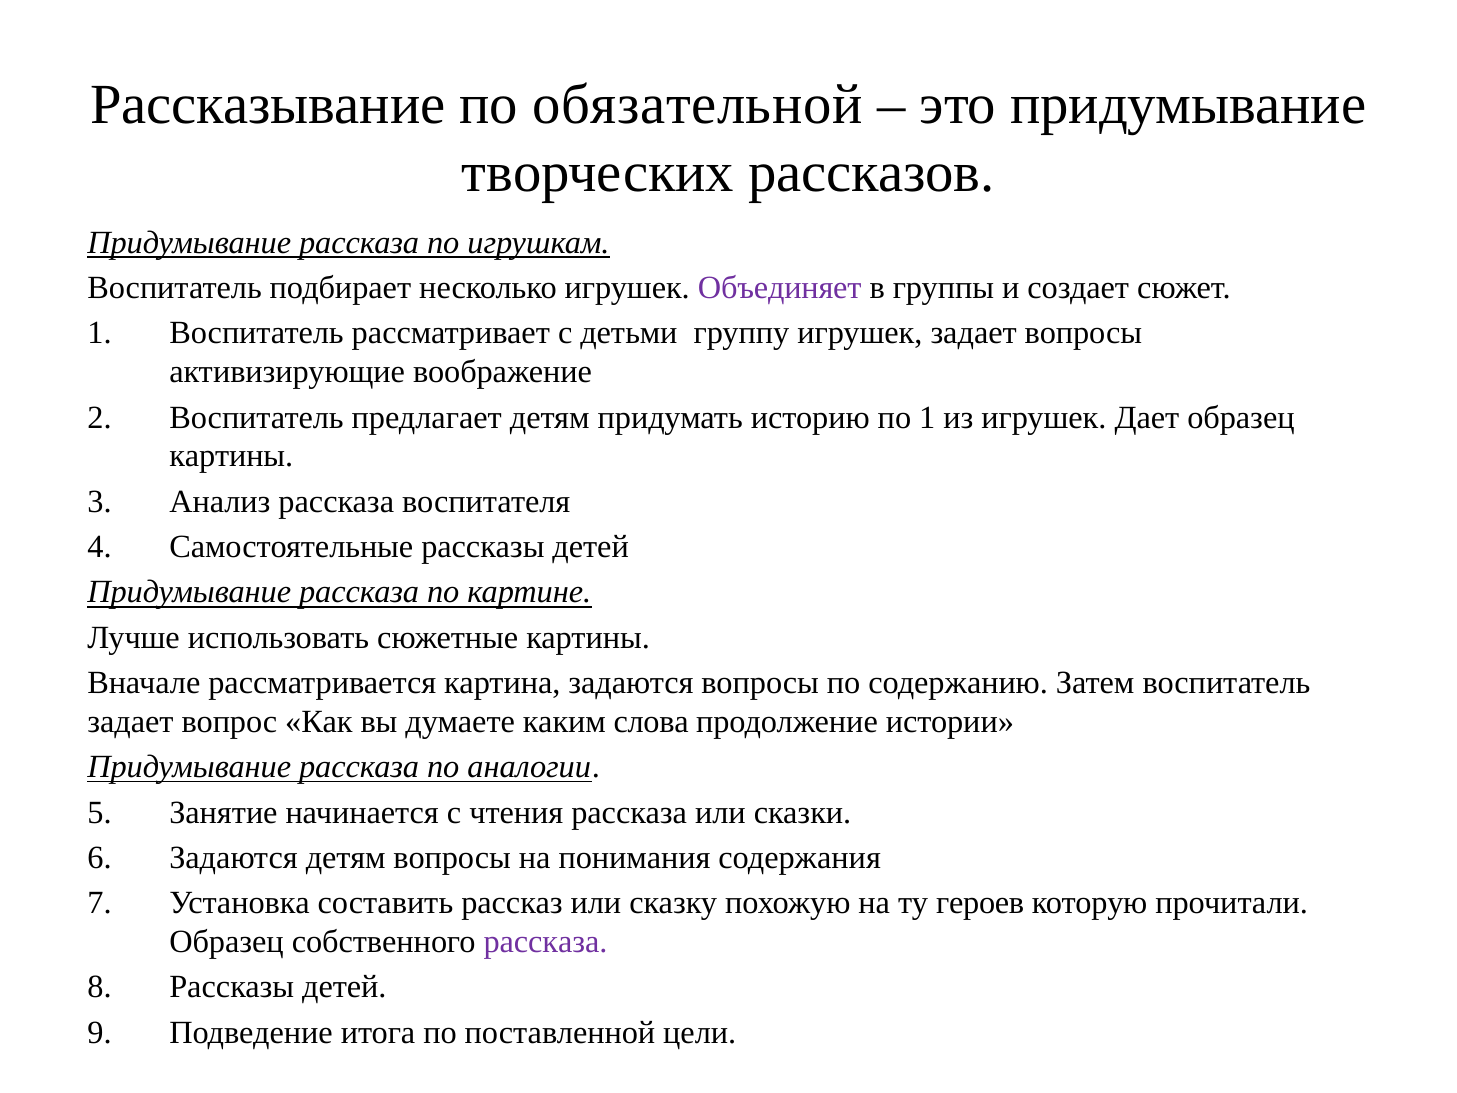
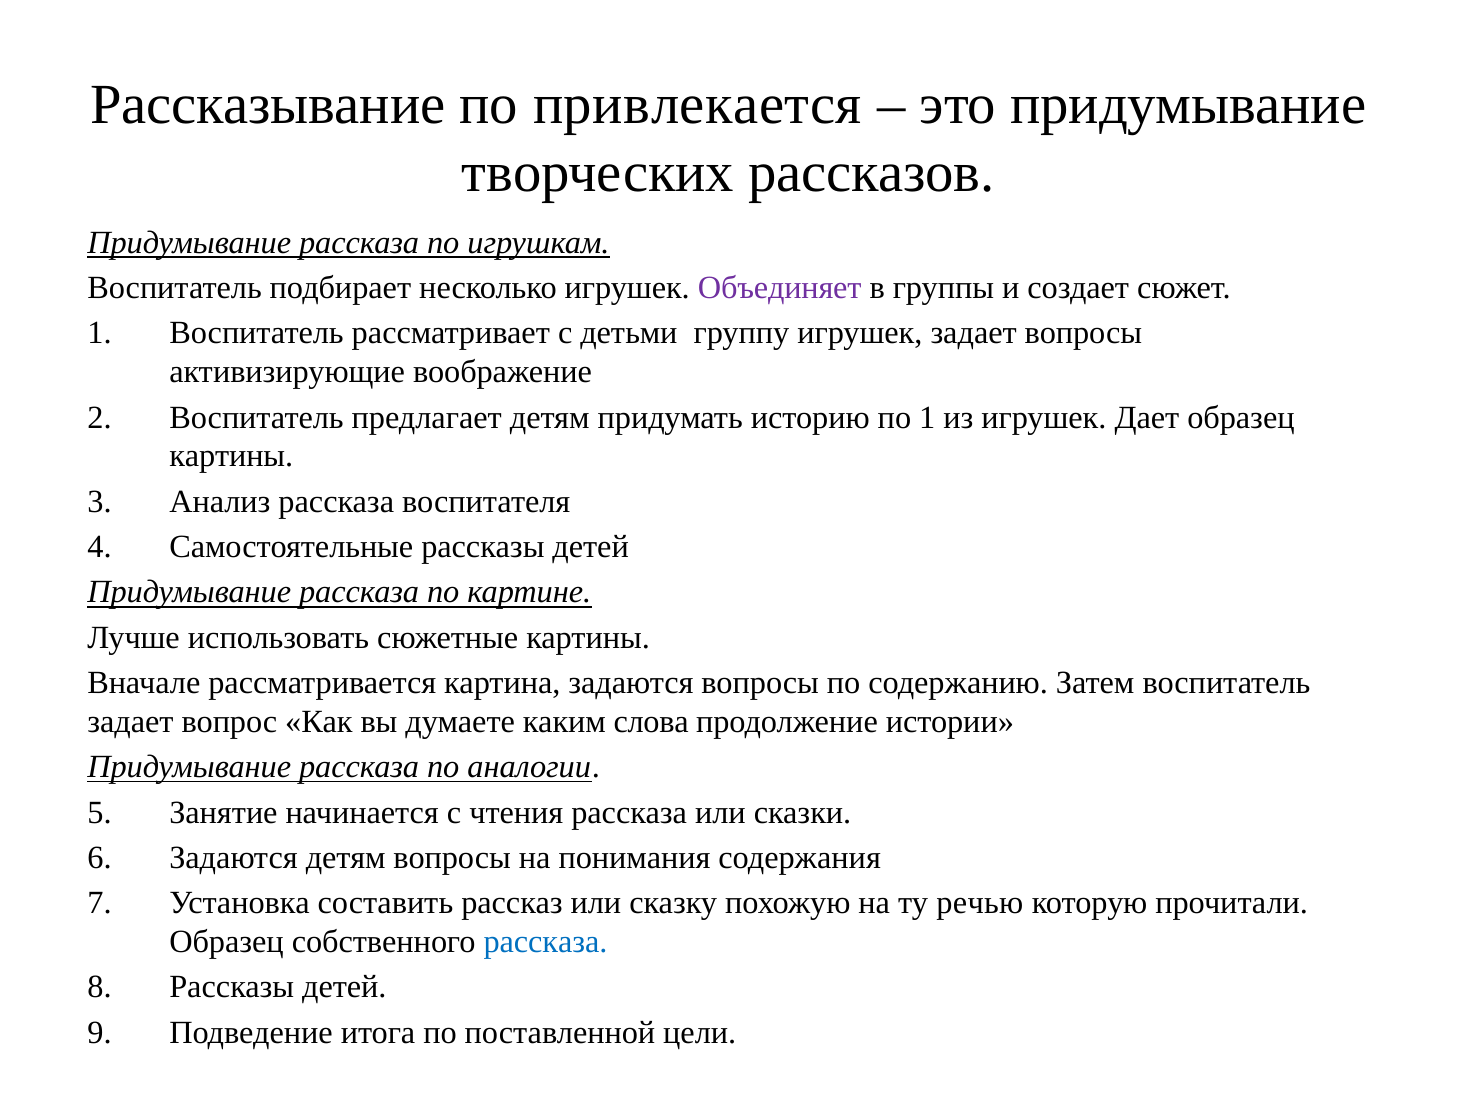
обязательной: обязательной -> привлекается (697, 105)
героев: героев -> речью (980, 903)
рассказа colour: purple -> blue (546, 942)
